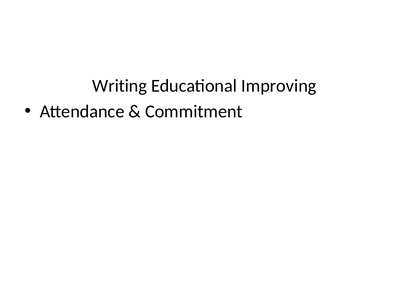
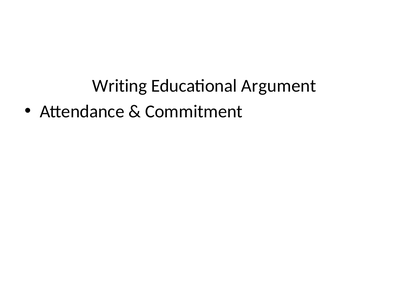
Improving: Improving -> Argument (279, 86)
